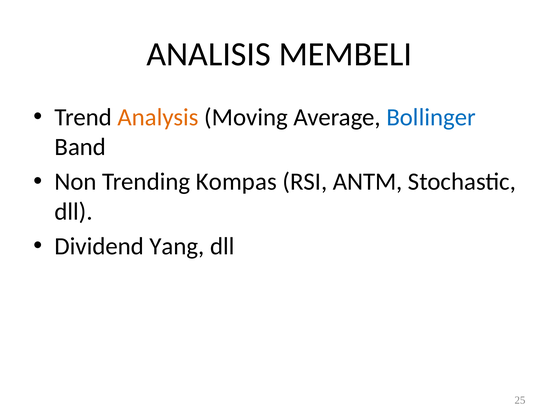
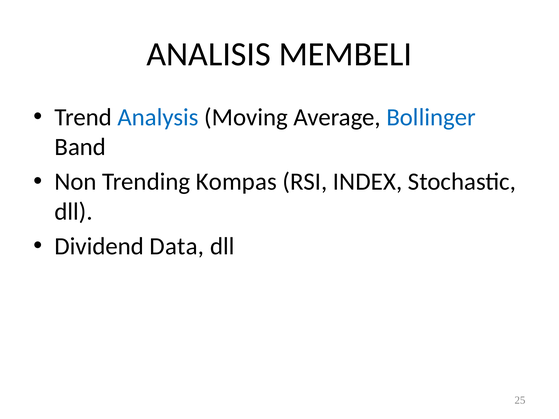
Analysis colour: orange -> blue (158, 117)
ANTM: ANTM -> INDEX (368, 182)
Yang: Yang -> Data (177, 246)
